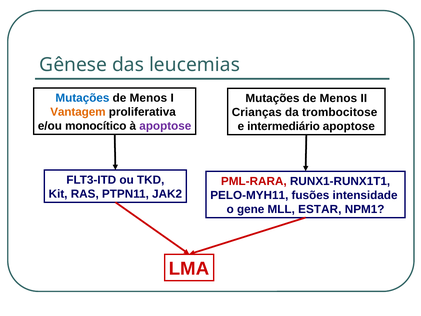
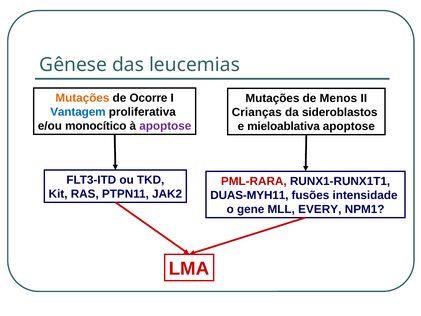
Mutações colour: blue -> orange (82, 98)
Menos: Menos -> Ocorre (148, 98)
Vantagem colour: orange -> blue (78, 112)
trombocitose: trombocitose -> sideroblastos (340, 112)
intermediário: intermediário -> mieloablativa (284, 126)
PELO-MYH11: PELO-MYH11 -> DUAS-MYH11 (249, 195)
ESTAR: ESTAR -> EVERY (320, 209)
